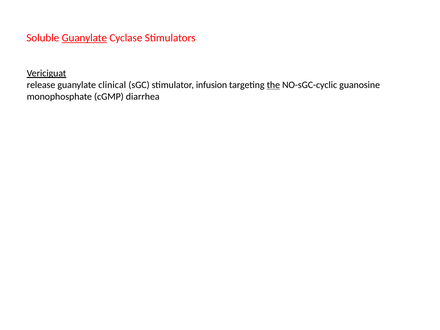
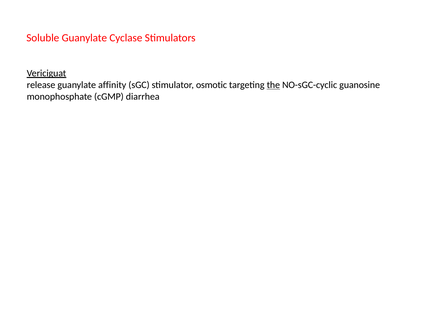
Guanylate underline: present -> none (84, 38)
clinical: clinical -> affinity (112, 85)
infusion: infusion -> osmotic (211, 85)
